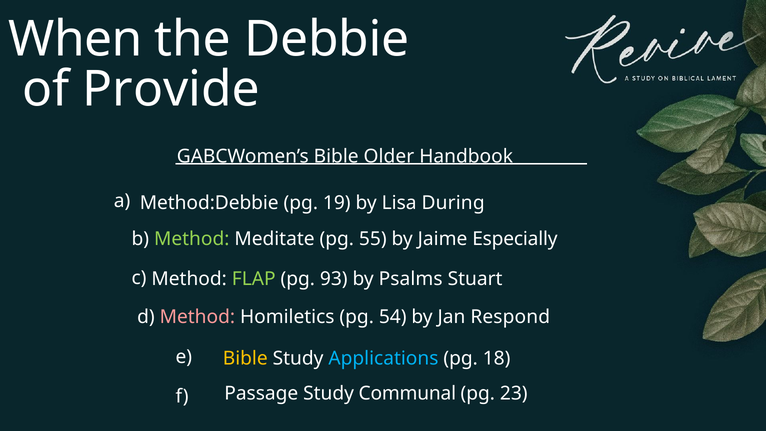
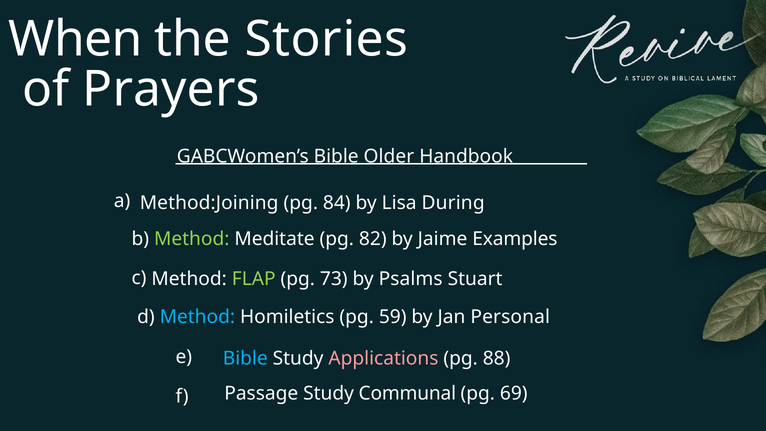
Debbie: Debbie -> Stories (326, 39)
Provide: Provide -> Prayers (171, 89)
Method:Debbie: Method:Debbie -> Method:Joining (209, 203)
19: 19 -> 84 (337, 203)
55: 55 -> 82 (373, 239)
Especially: Especially -> Examples (515, 239)
93: 93 -> 73 (334, 279)
Method colour: pink -> light blue (197, 317)
54: 54 -> 59 (393, 317)
Respond: Respond -> Personal (510, 317)
Bible colour: yellow -> light blue (245, 358)
Applications colour: light blue -> pink (383, 358)
18: 18 -> 88 (497, 358)
23: 23 -> 69 (514, 393)
